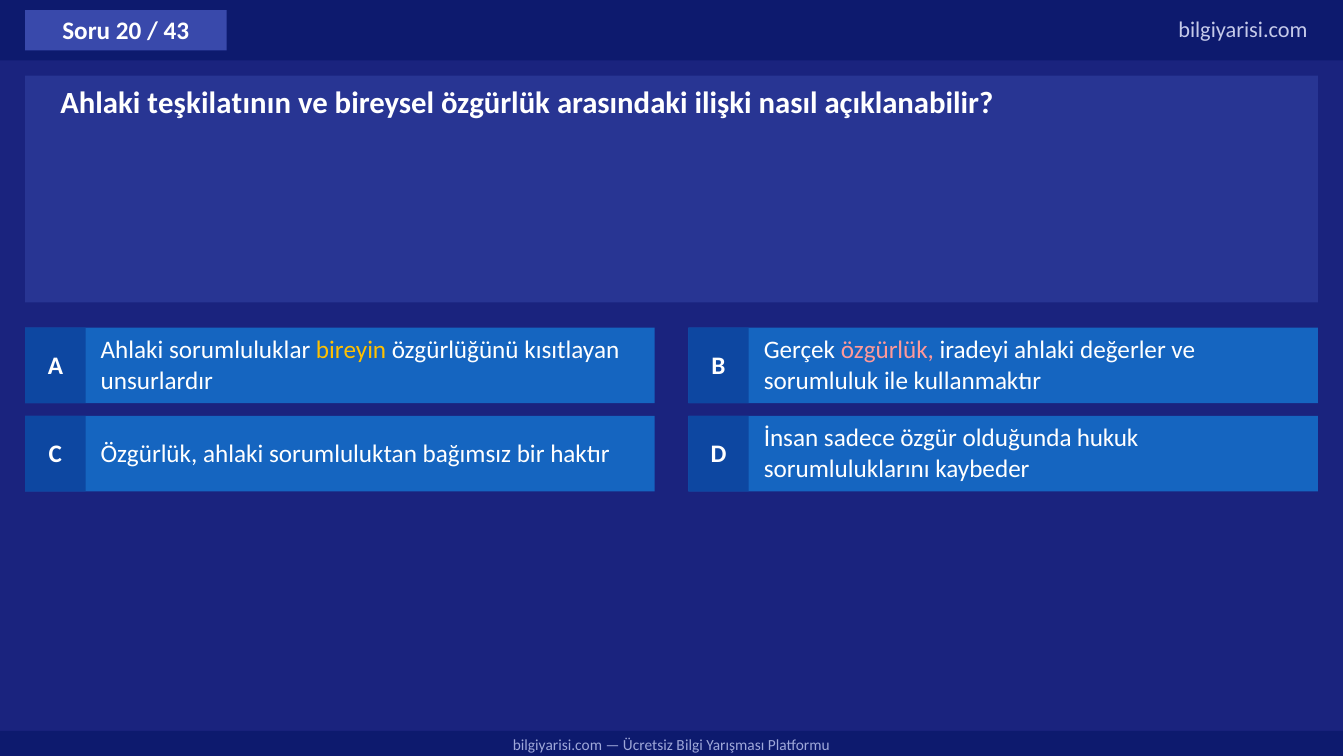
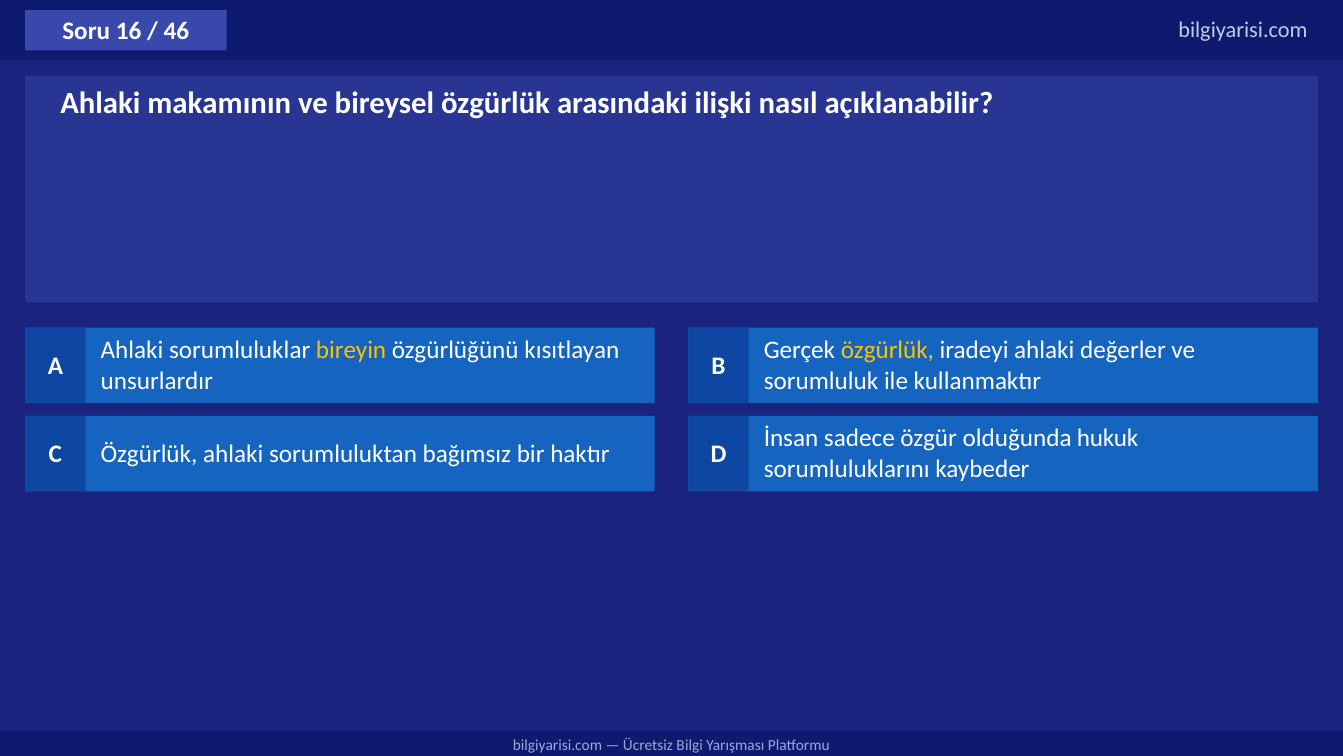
20: 20 -> 16 (129, 31)
43: 43 -> 46 (176, 31)
teşkilatının: teşkilatının -> makamının (219, 103)
özgürlük colour: pink -> yellow (887, 350)
